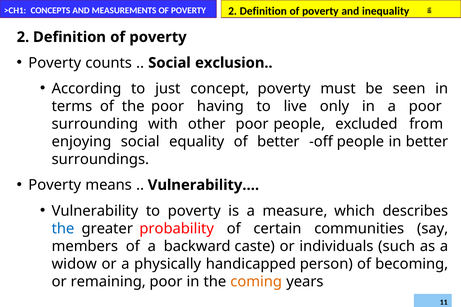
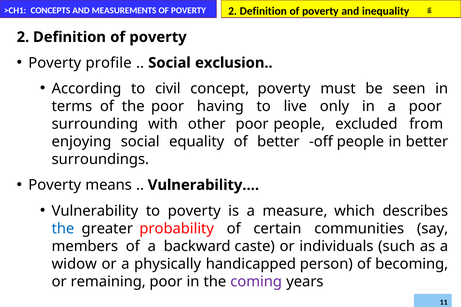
counts: counts -> profile (109, 63)
just: just -> civil (168, 89)
coming colour: orange -> purple (256, 282)
